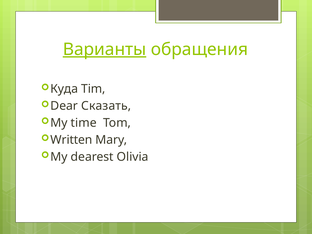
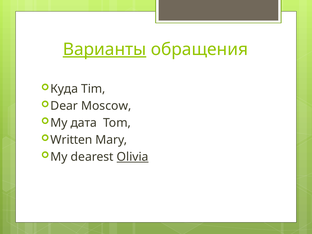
Сказать: Сказать -> Moscow (106, 106)
time: time -> дата (84, 123)
Olivia underline: none -> present (133, 157)
